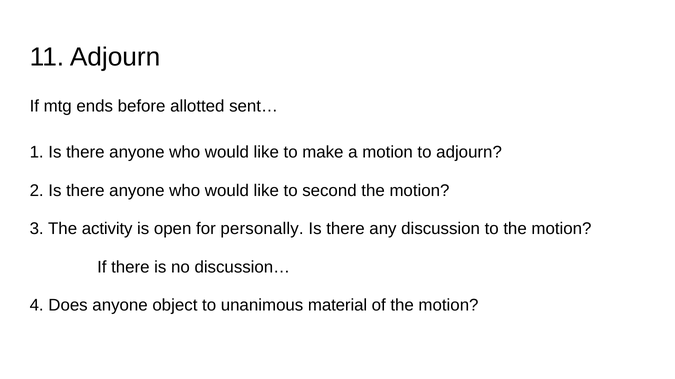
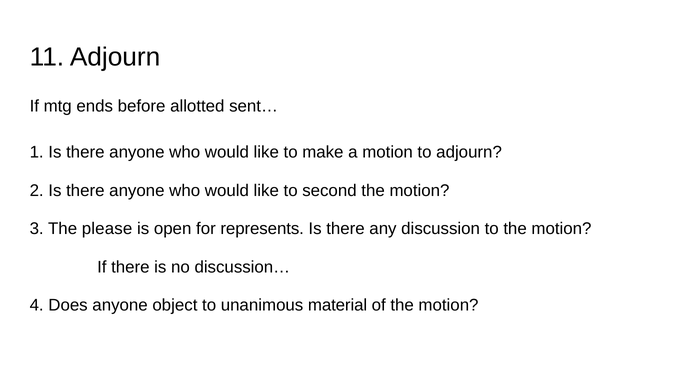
activity: activity -> please (107, 229)
personally: personally -> represents (262, 229)
